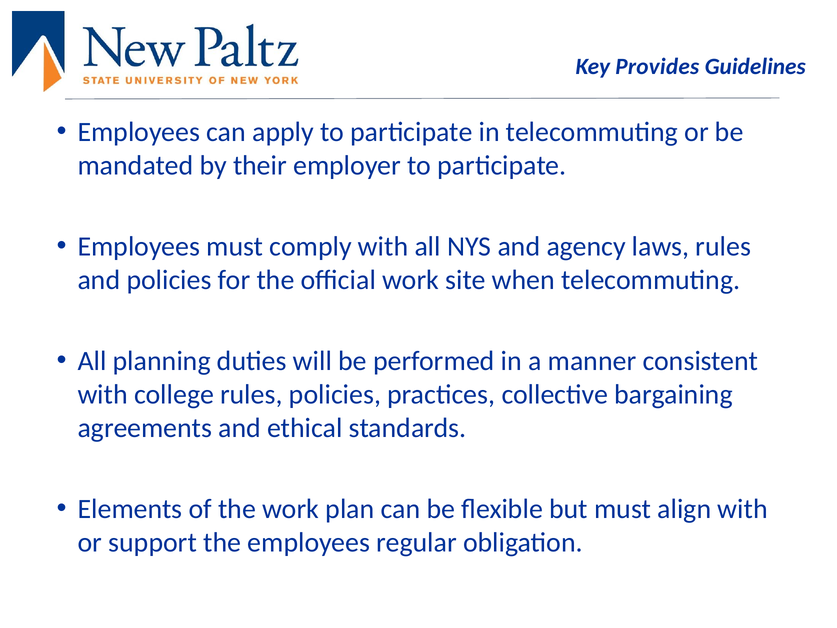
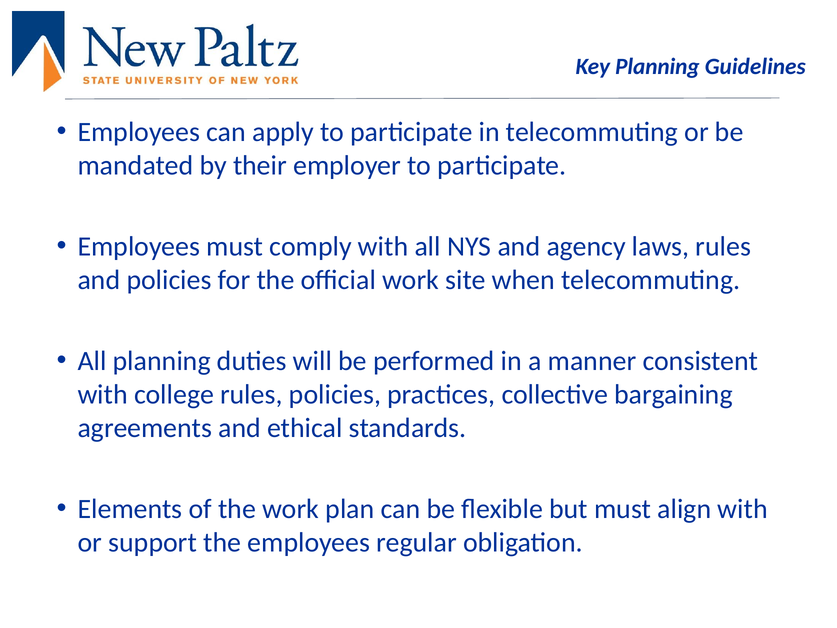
Key Provides: Provides -> Planning (657, 67)
